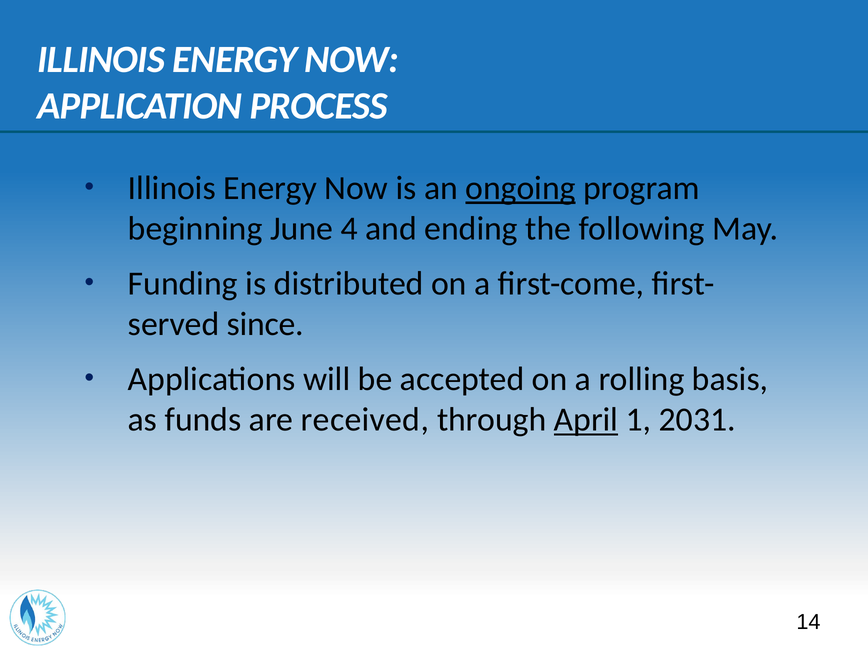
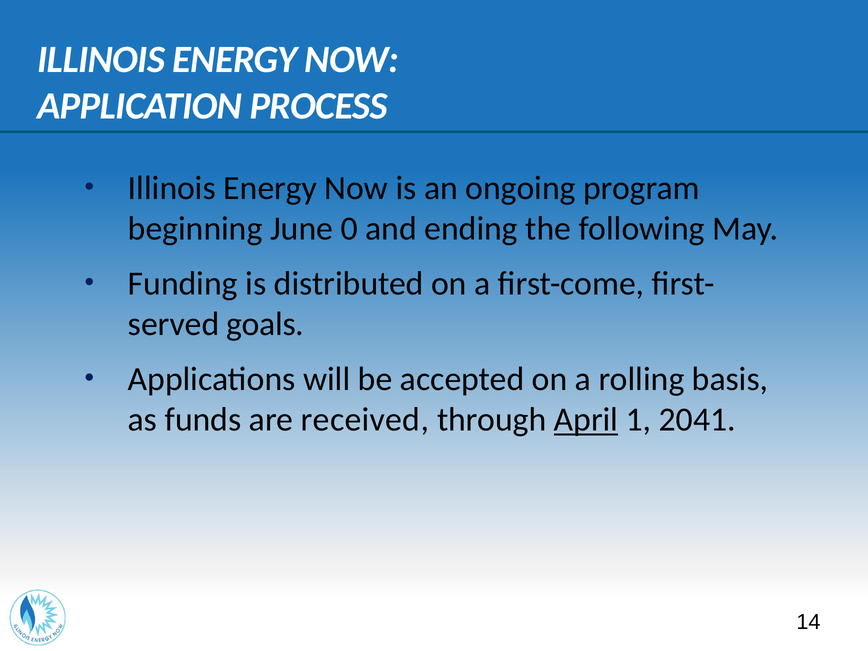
ongoing underline: present -> none (521, 188)
4: 4 -> 0 (349, 229)
since: since -> goals (265, 324)
2031: 2031 -> 2041 (697, 420)
